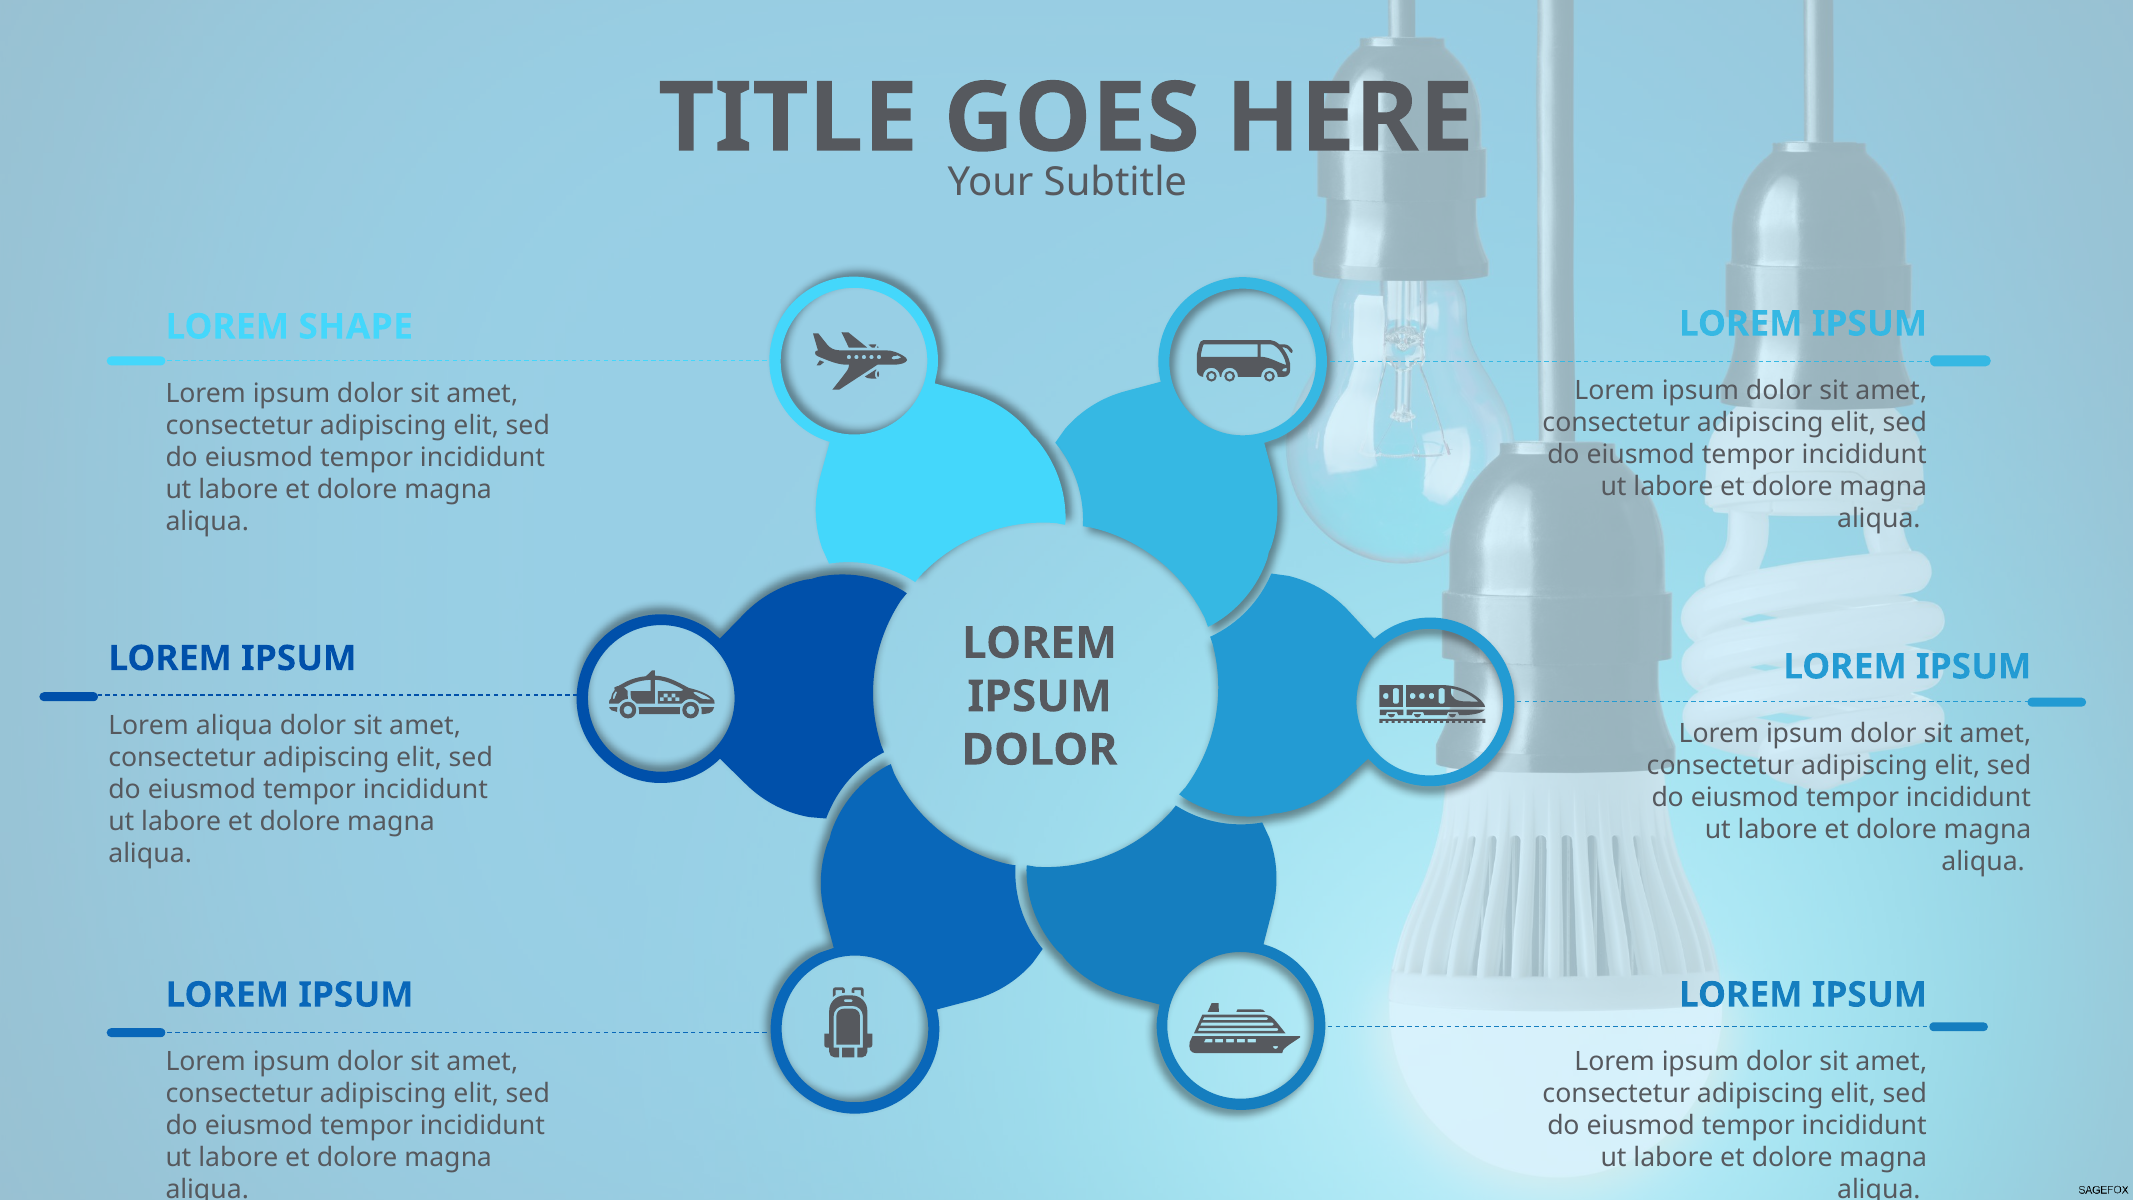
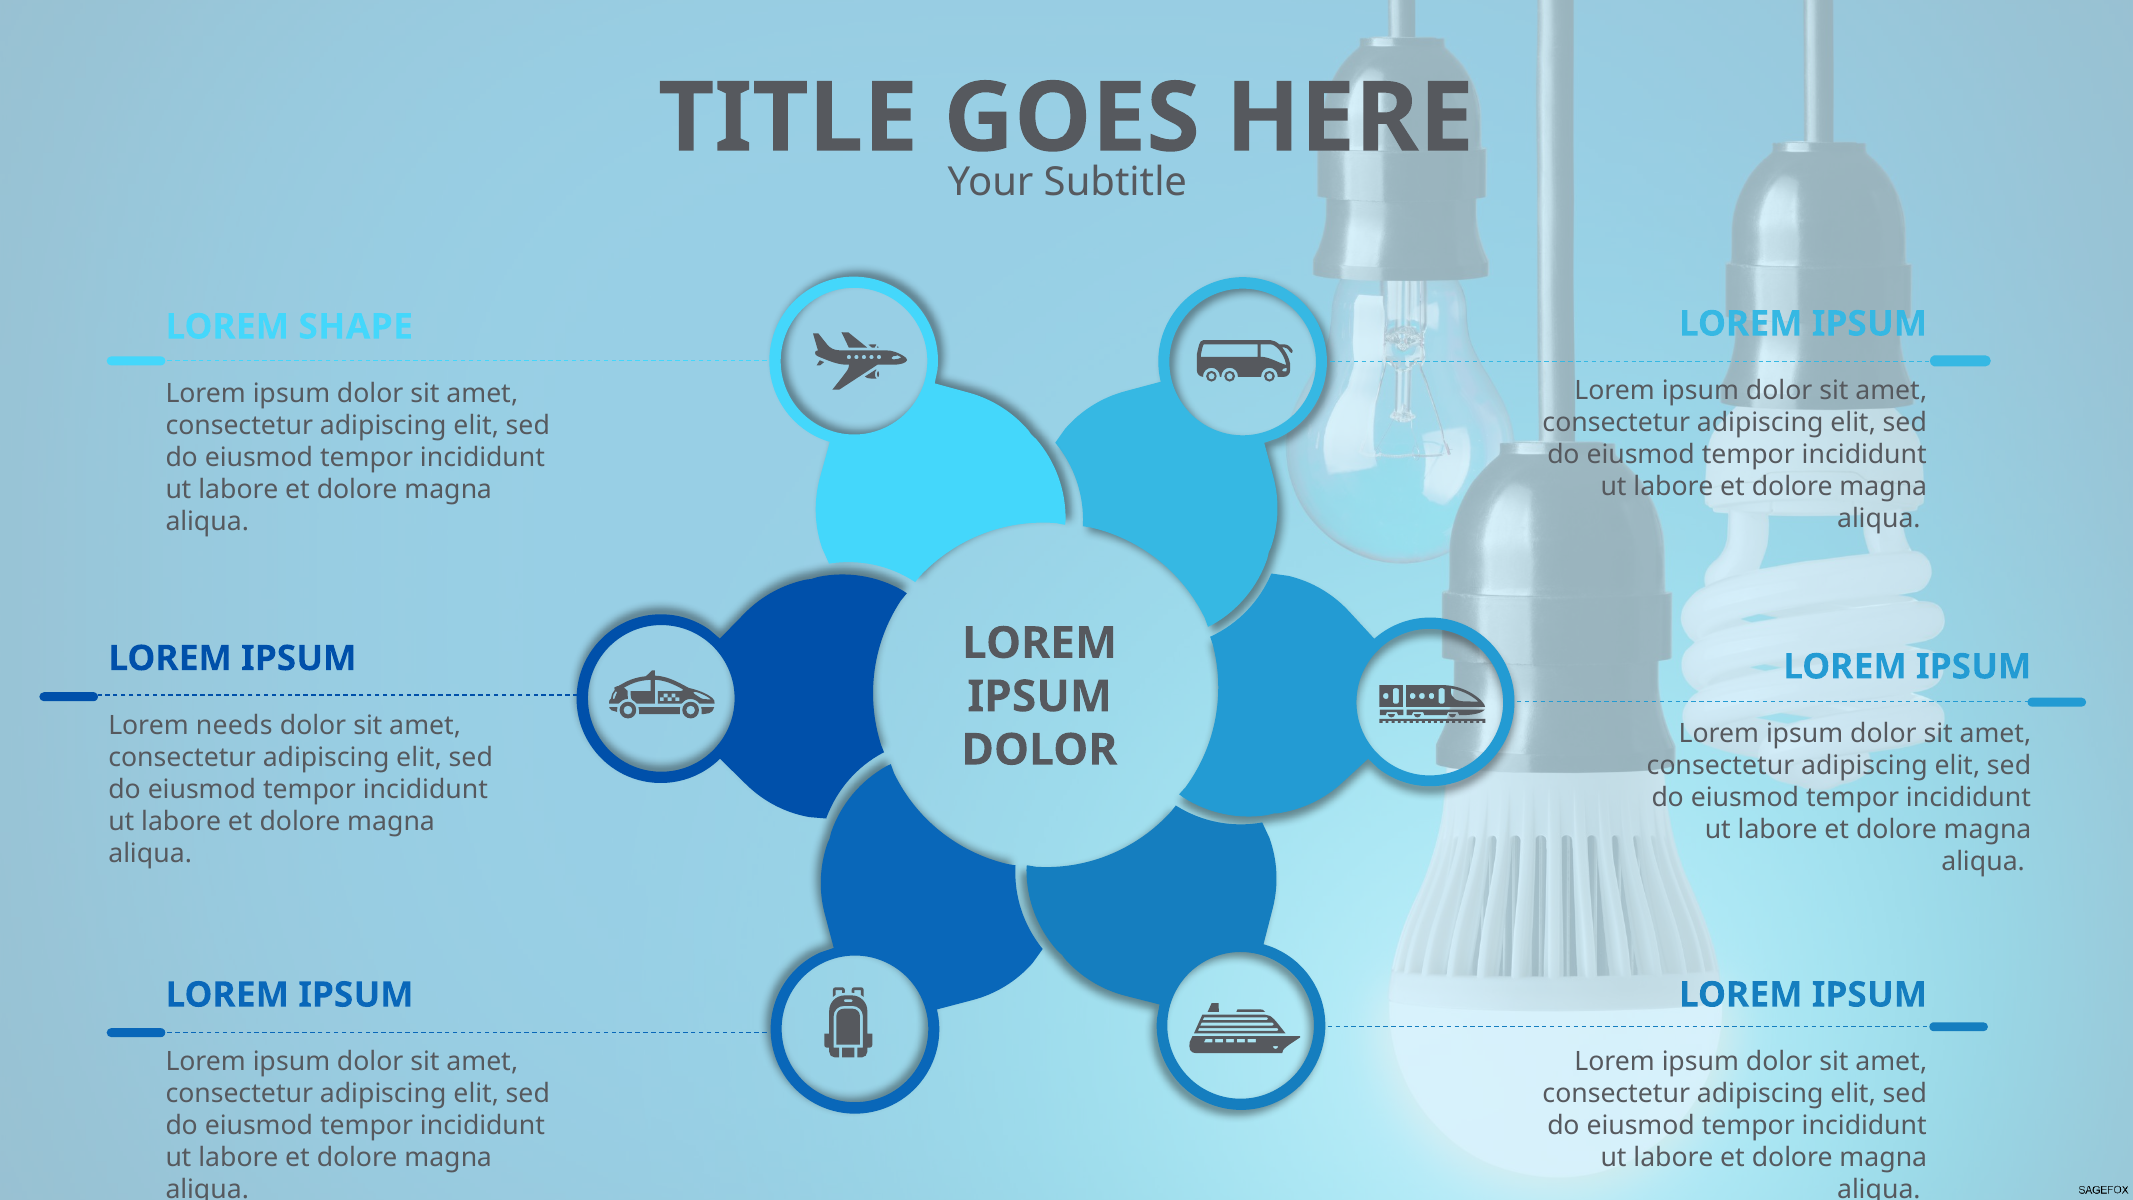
Lorem aliqua: aliqua -> needs (234, 725)
